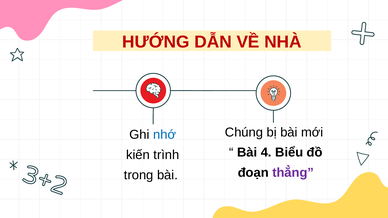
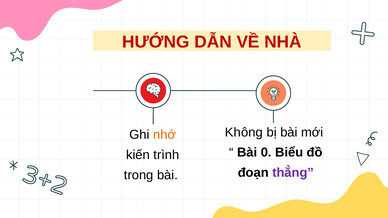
Chúng: Chúng -> Không (244, 132)
nhớ colour: blue -> orange (165, 135)
4: 4 -> 0 (266, 153)
